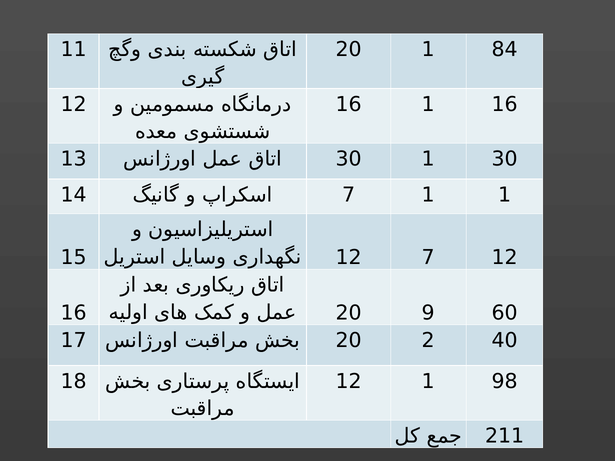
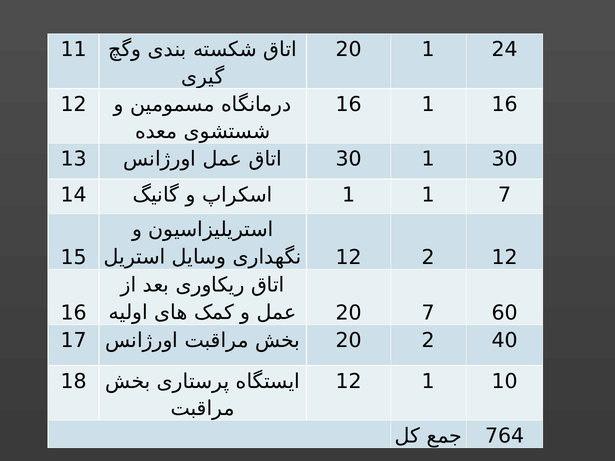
84: 84 -> 24 (505, 49)
7: 7 -> 1 (349, 195)
1 1: 1 -> 7 (505, 195)
12 7: 7 -> 2 (428, 258)
20 9: 9 -> 7 (428, 313)
98: 98 -> 10 (505, 381)
211: 211 -> 764 (505, 436)
